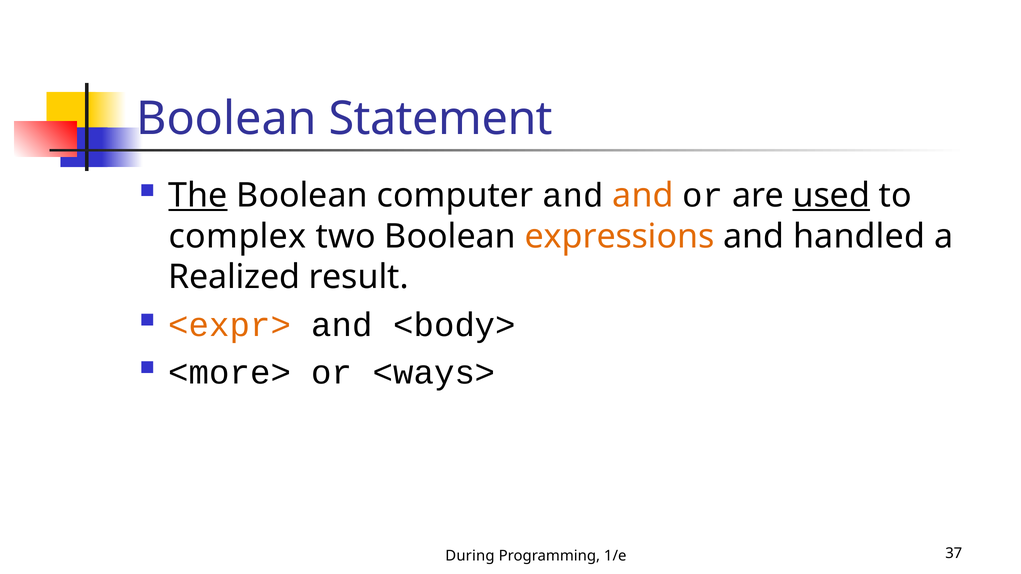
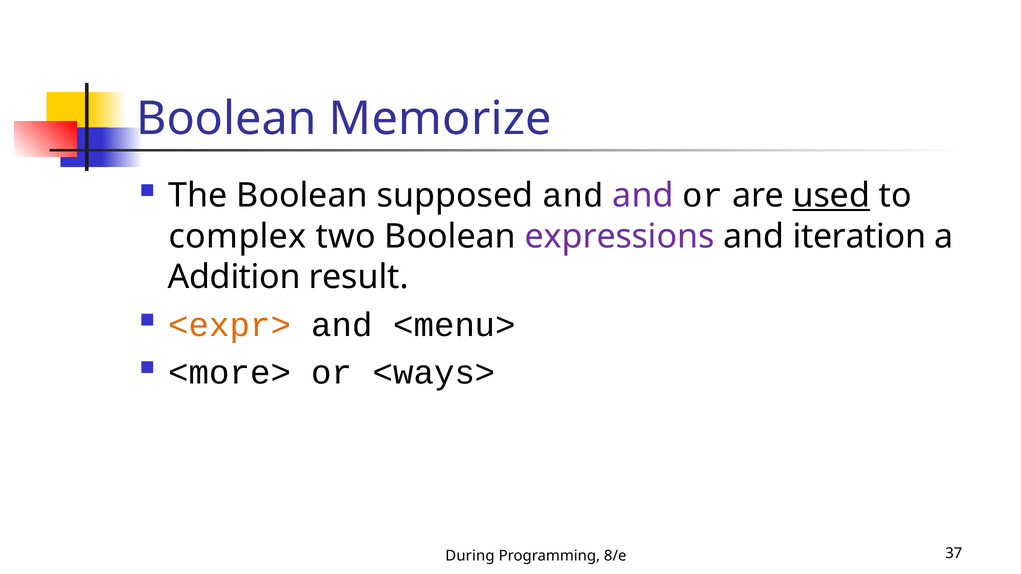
Statement: Statement -> Memorize (440, 119)
The underline: present -> none (198, 196)
computer: computer -> supposed (455, 196)
and colour: orange -> purple (643, 196)
expressions colour: orange -> purple (620, 236)
handled: handled -> iteration (859, 236)
Realized: Realized -> Addition (234, 277)
<body>: <body> -> <menu> (455, 325)
1/e: 1/e -> 8/e (615, 556)
